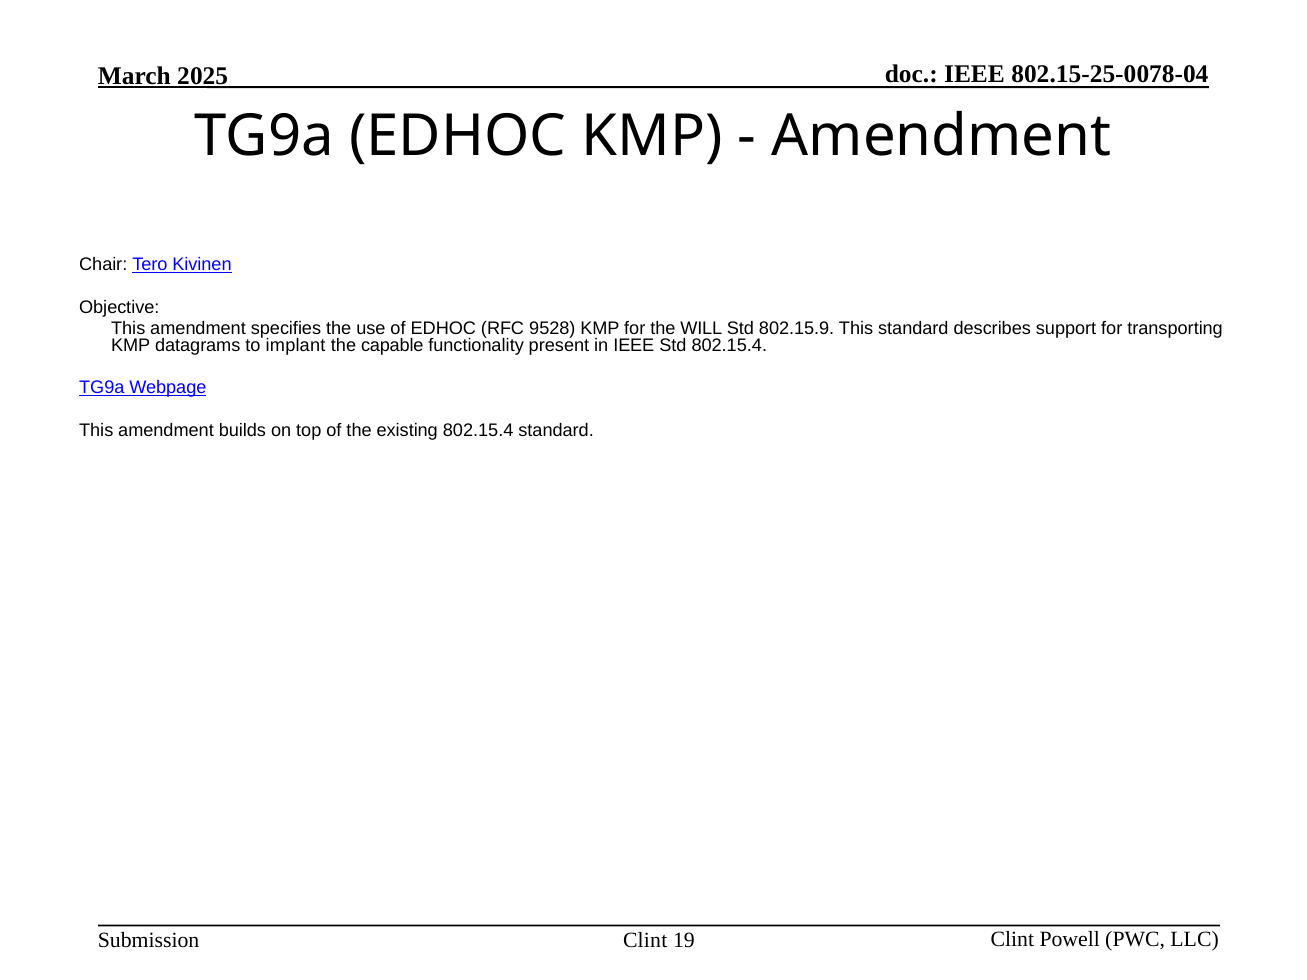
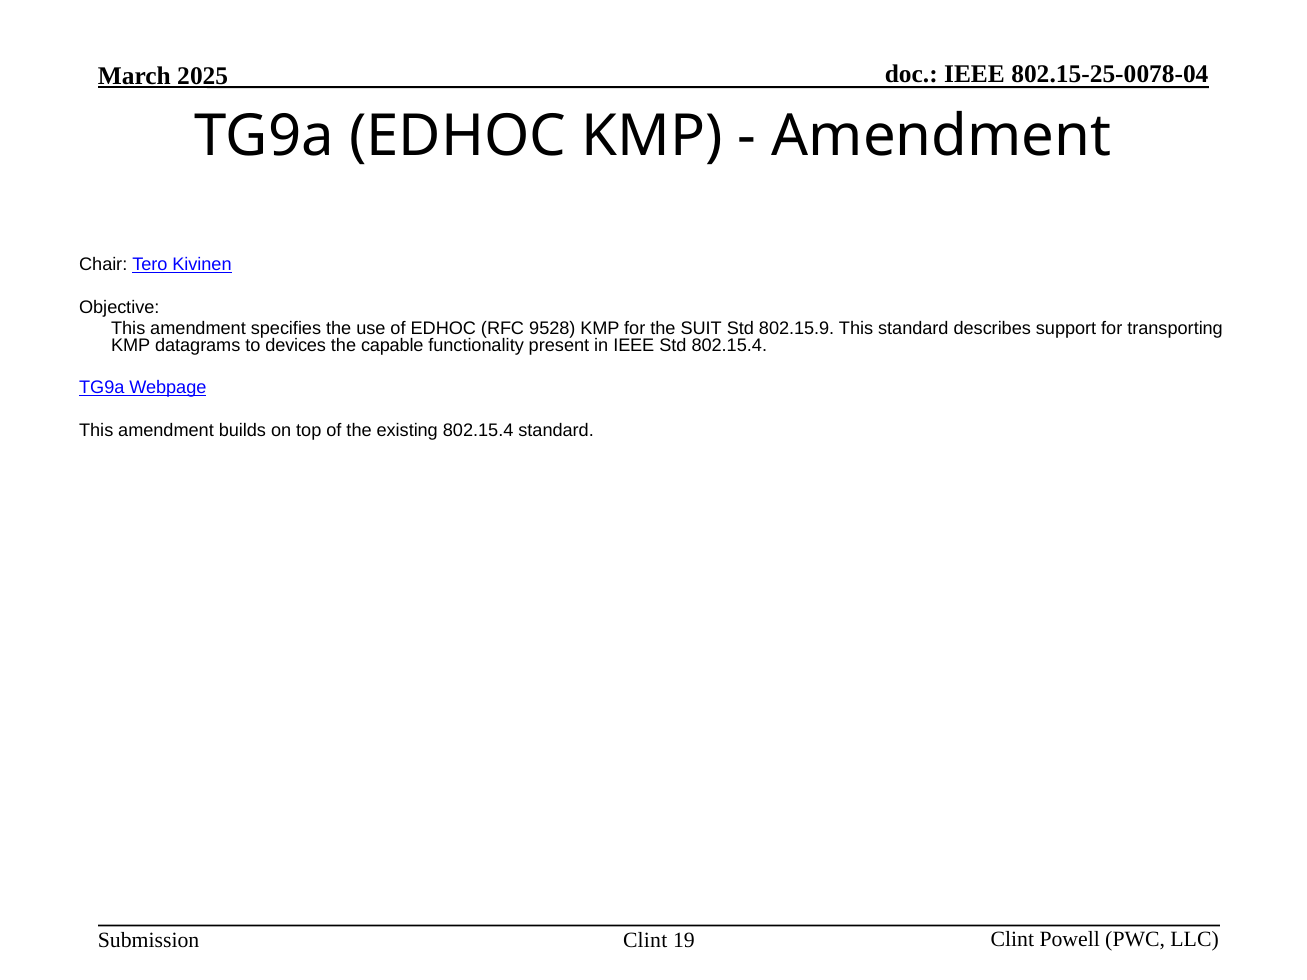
WILL: WILL -> SUIT (701, 328)
implant: implant -> devices (296, 346)
